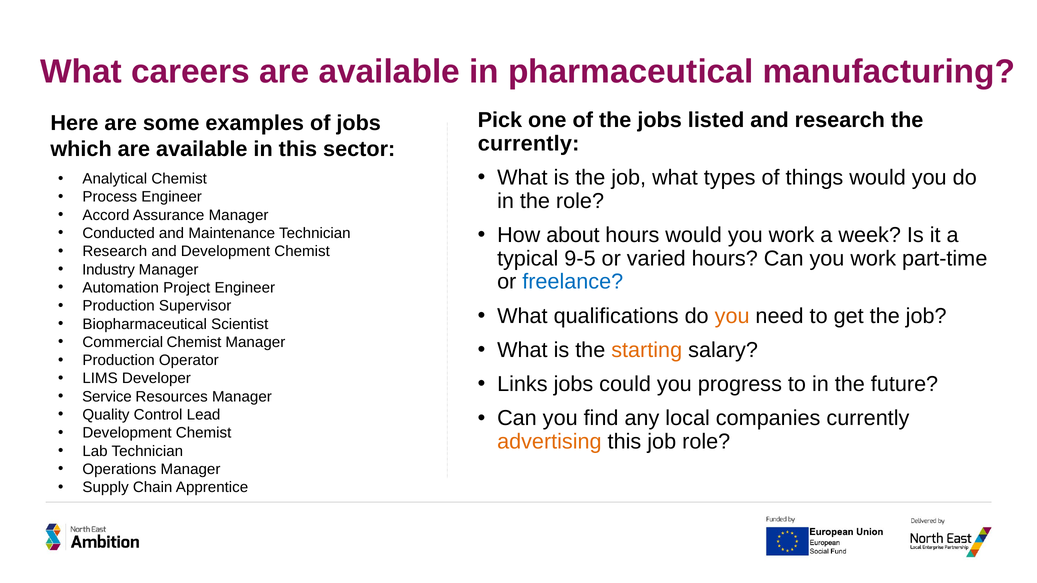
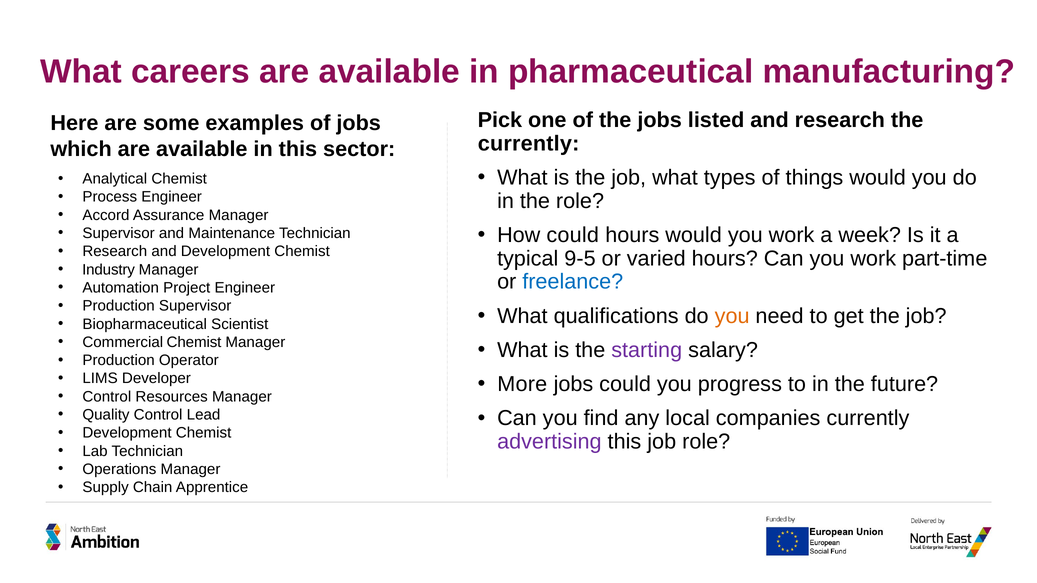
How about: about -> could (573, 235)
Conducted: Conducted -> Supervisor (119, 233)
starting colour: orange -> purple (647, 350)
Links: Links -> More (522, 384)
Service: Service -> Control (107, 397)
advertising colour: orange -> purple (549, 442)
